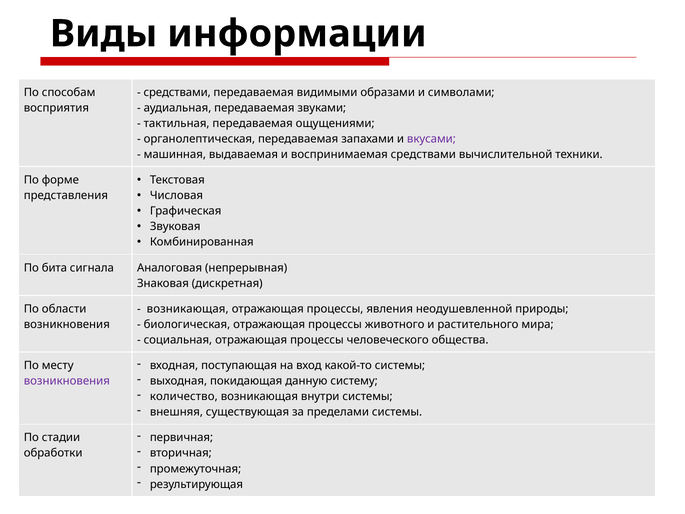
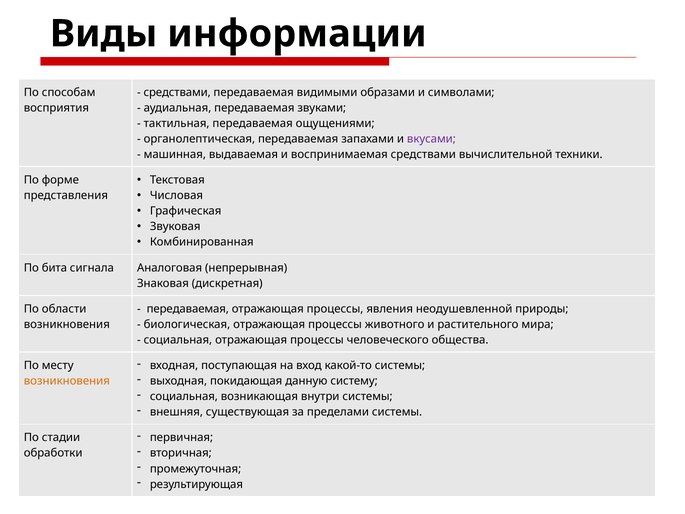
возникающая: возникающая -> передаваемая (188, 309)
возникновения colour: purple -> orange (67, 381)
количество: количество -> социальная (184, 396)
